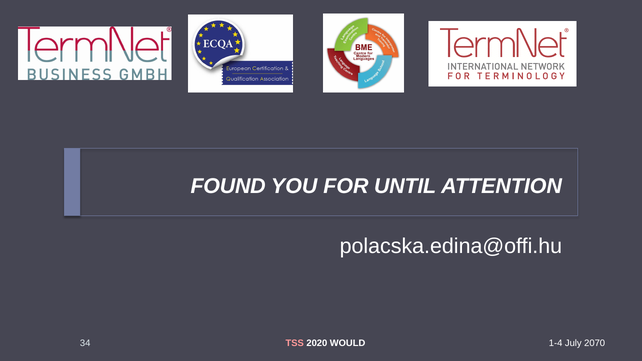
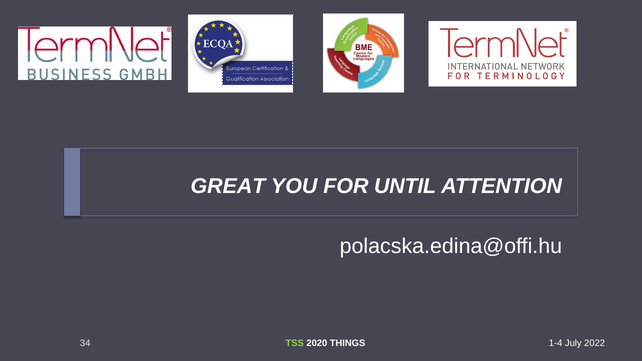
FOUND: FOUND -> GREAT (228, 186)
TSS colour: pink -> light green (295, 343)
WOULD: WOULD -> THINGS (348, 343)
2070: 2070 -> 2022 (595, 343)
